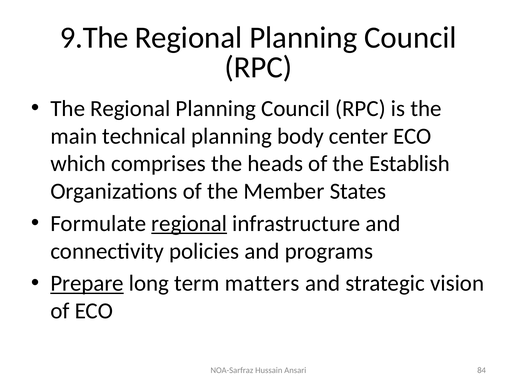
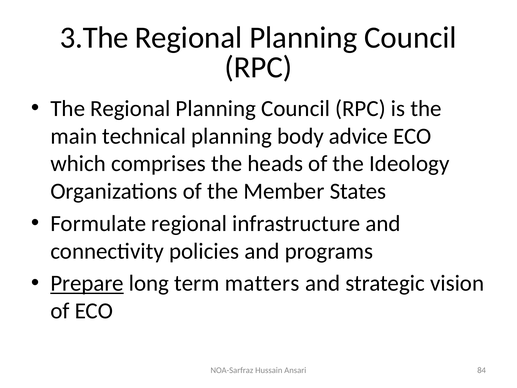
9.The: 9.The -> 3.The (94, 38)
center: center -> advice (358, 136)
Establish: Establish -> Ideology (409, 164)
regional underline: present -> none (189, 223)
